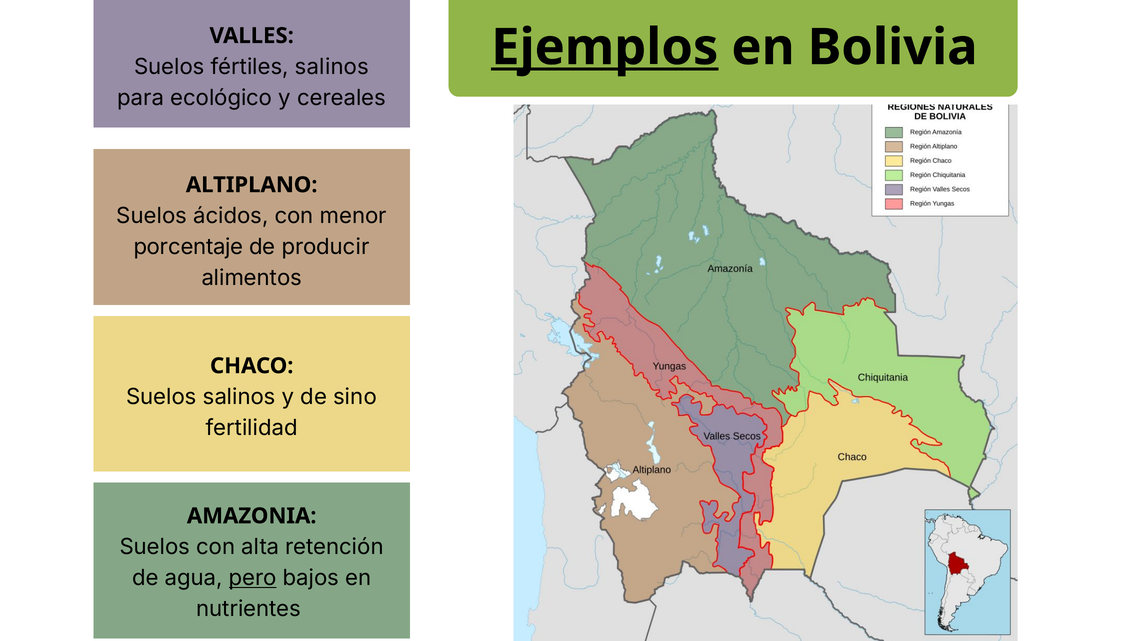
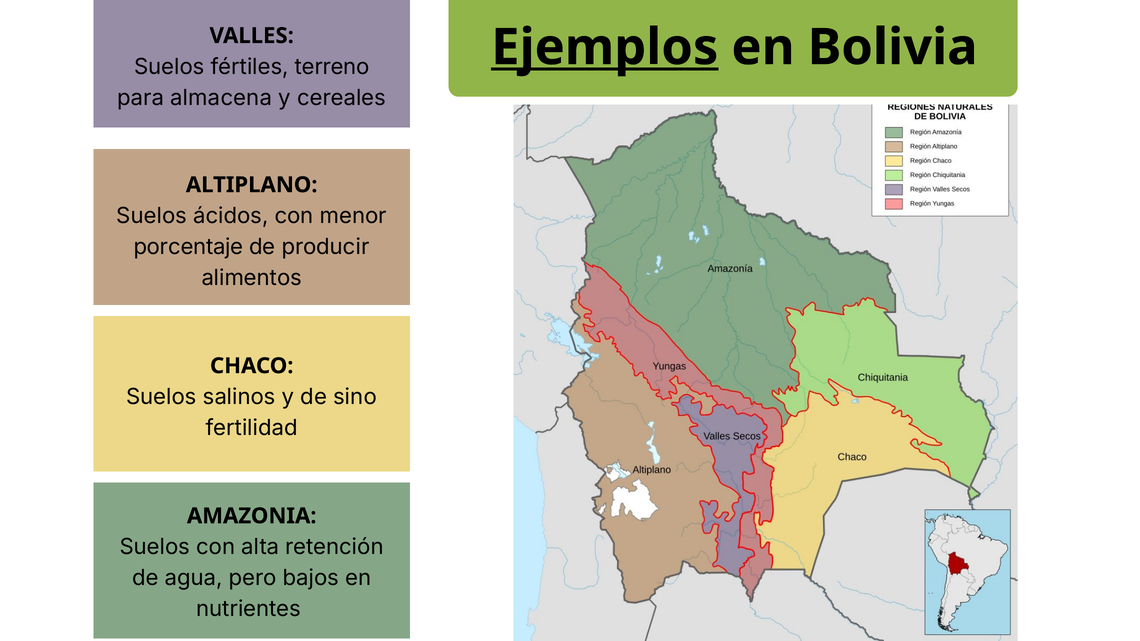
fértiles salinos: salinos -> terreno (332, 67)
ecológico: ecológico -> almacena (221, 98)
pero underline: present -> none (253, 578)
